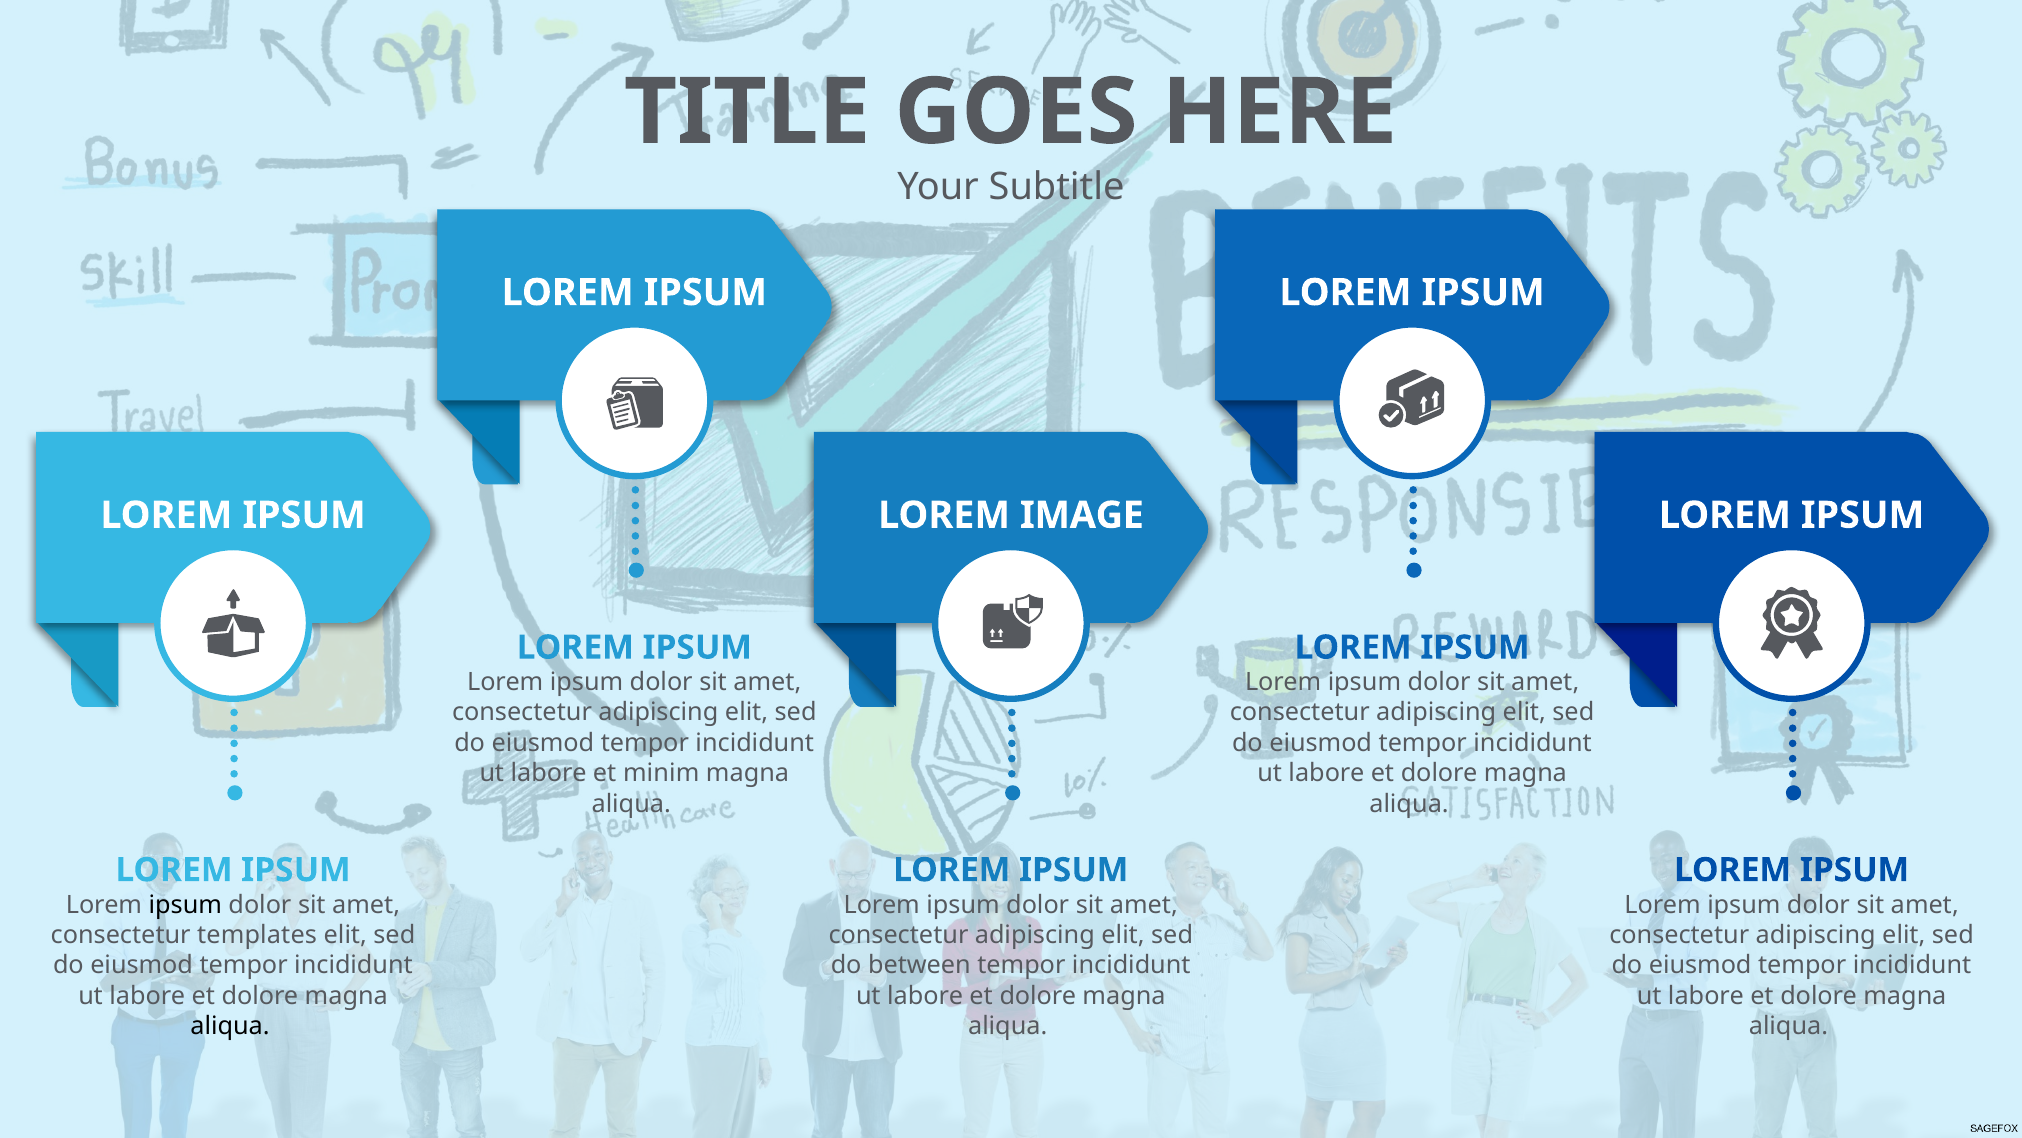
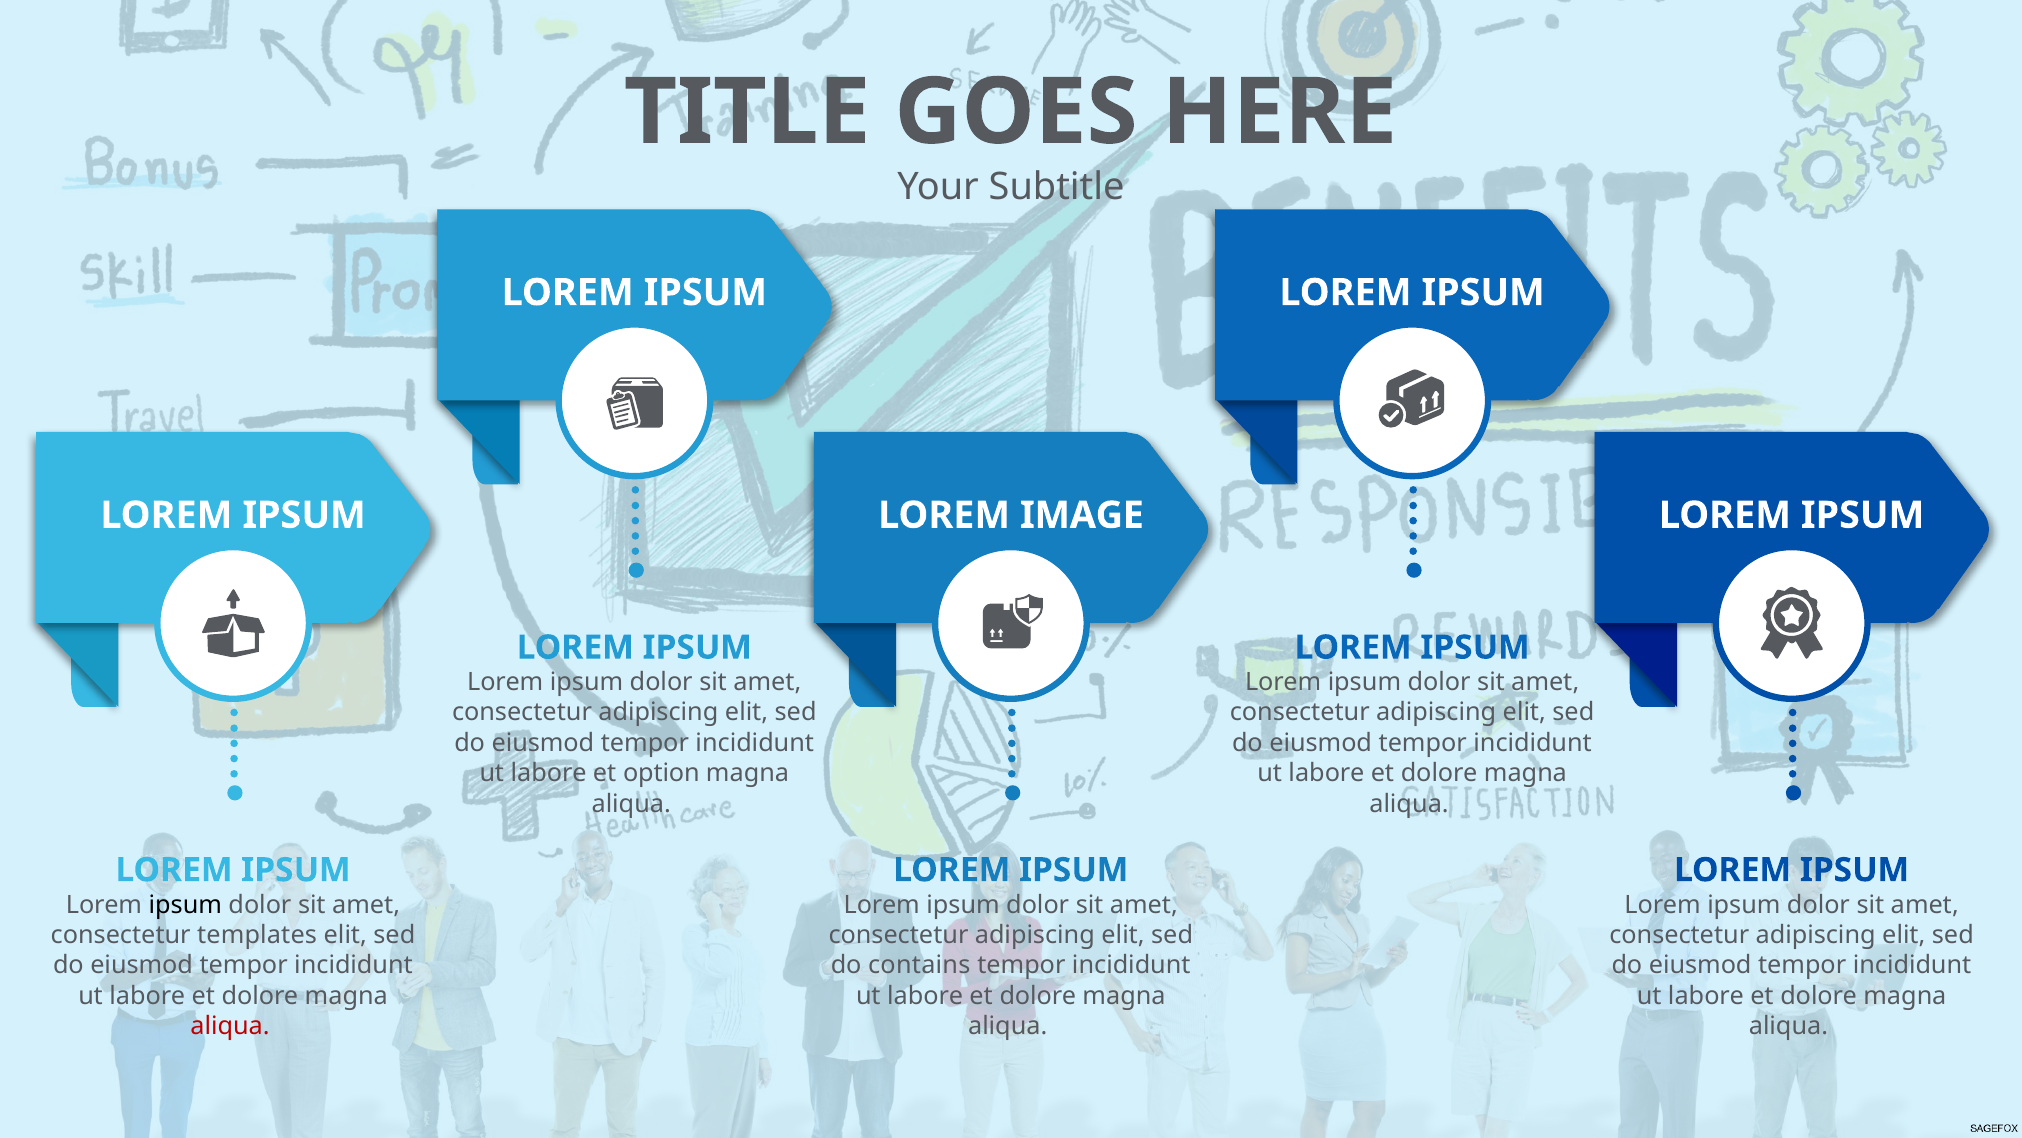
minim: minim -> option (661, 773)
between: between -> contains (919, 965)
aliqua colour: black -> red (230, 1026)
